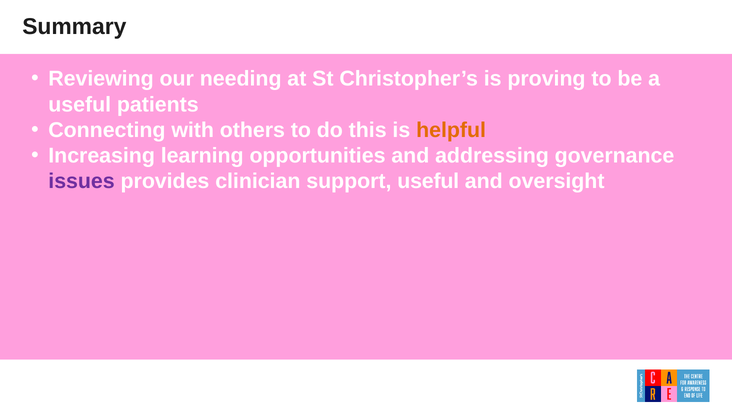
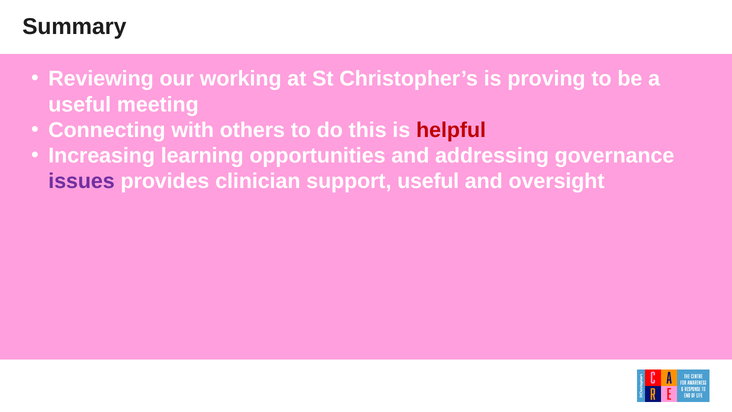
needing: needing -> working (241, 79)
patients: patients -> meeting (158, 104)
helpful colour: orange -> red (451, 130)
